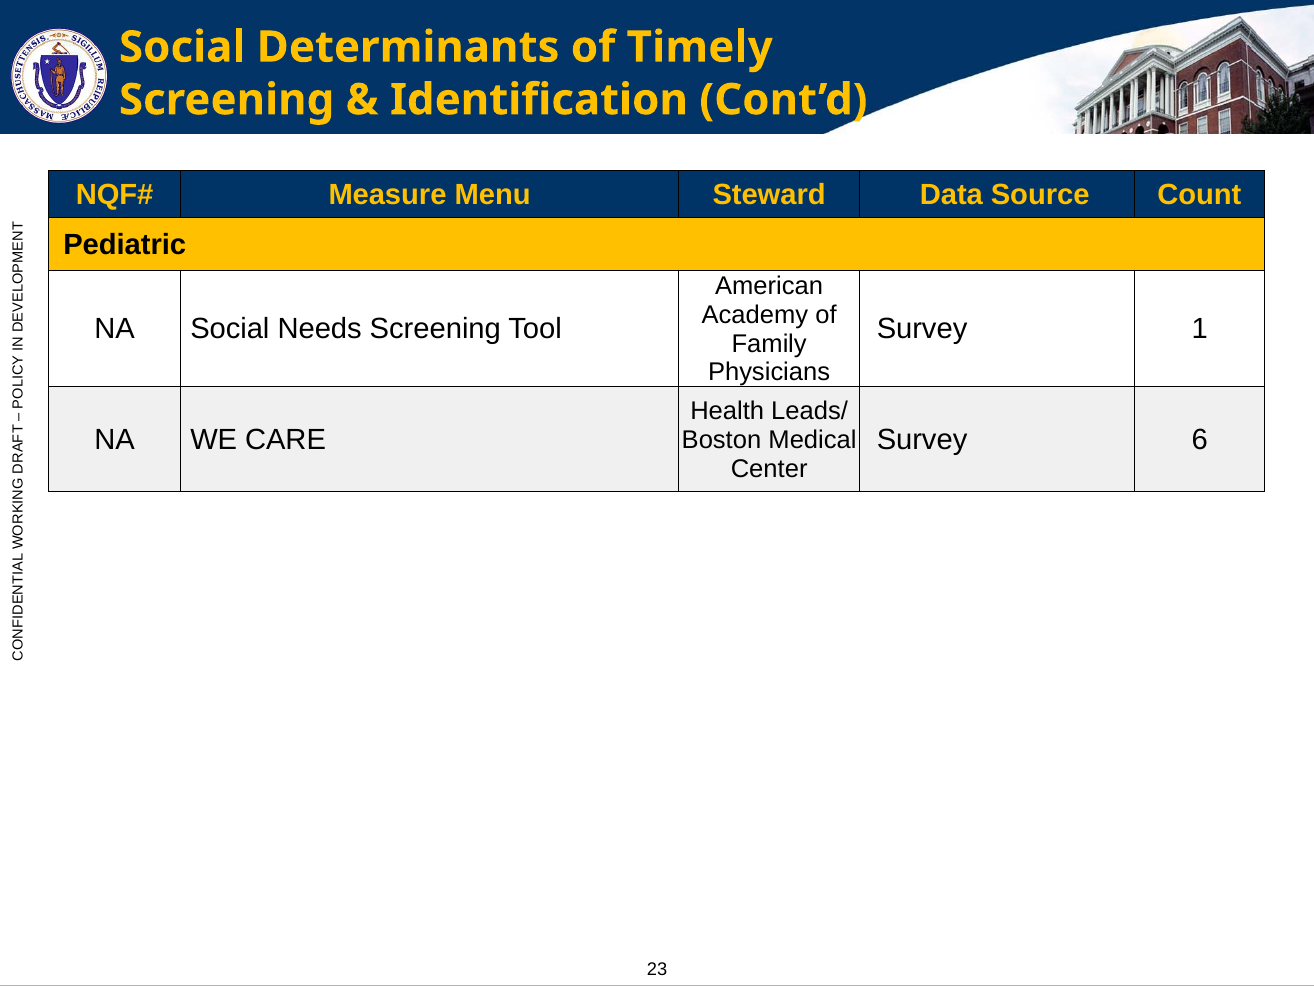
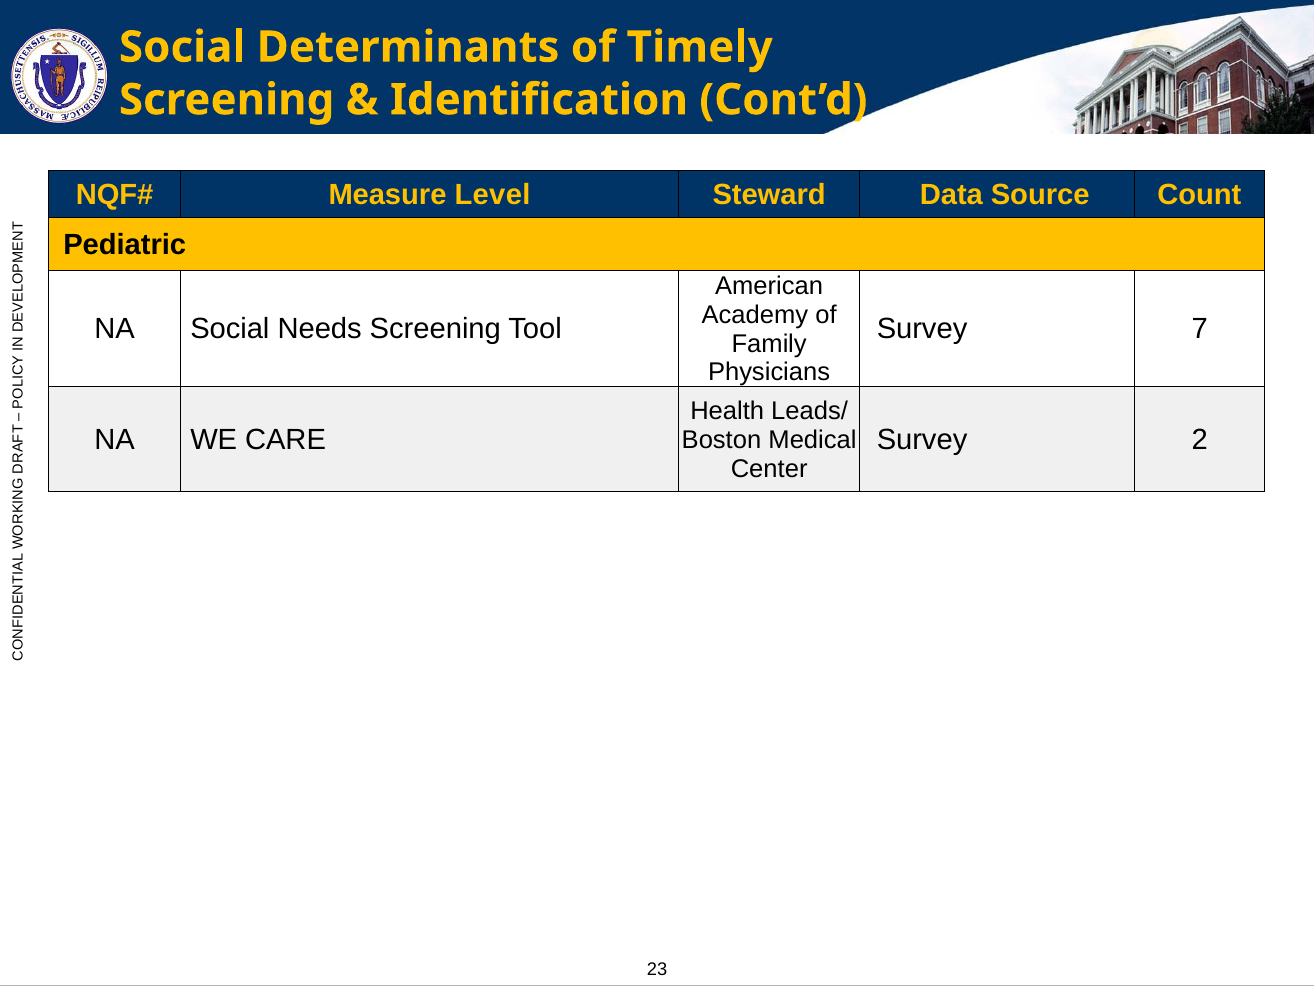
Menu: Menu -> Level (492, 195)
1: 1 -> 7 (1200, 329)
6: 6 -> 2 (1200, 440)
